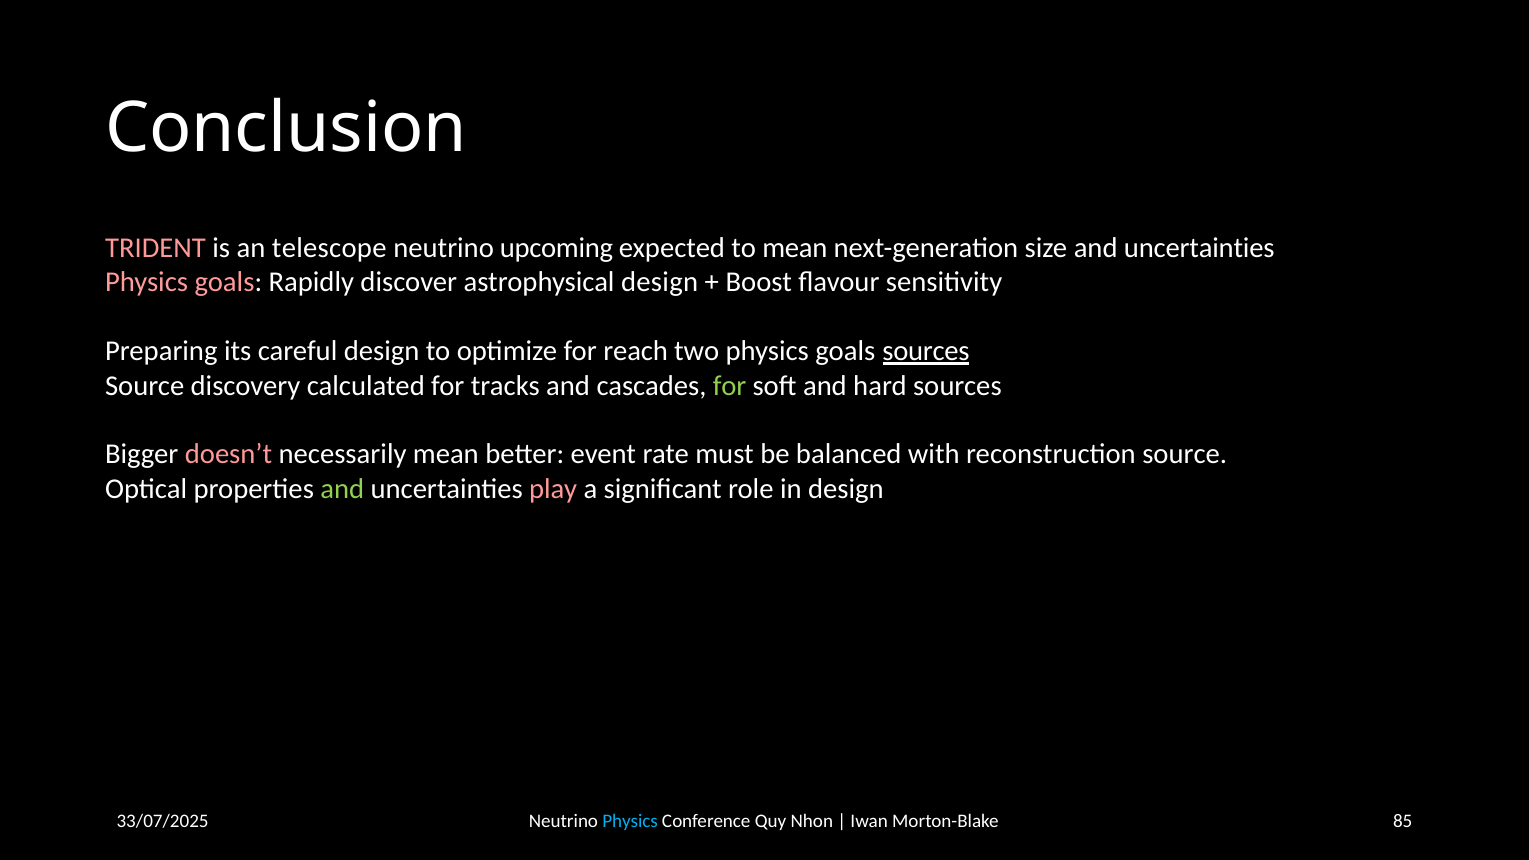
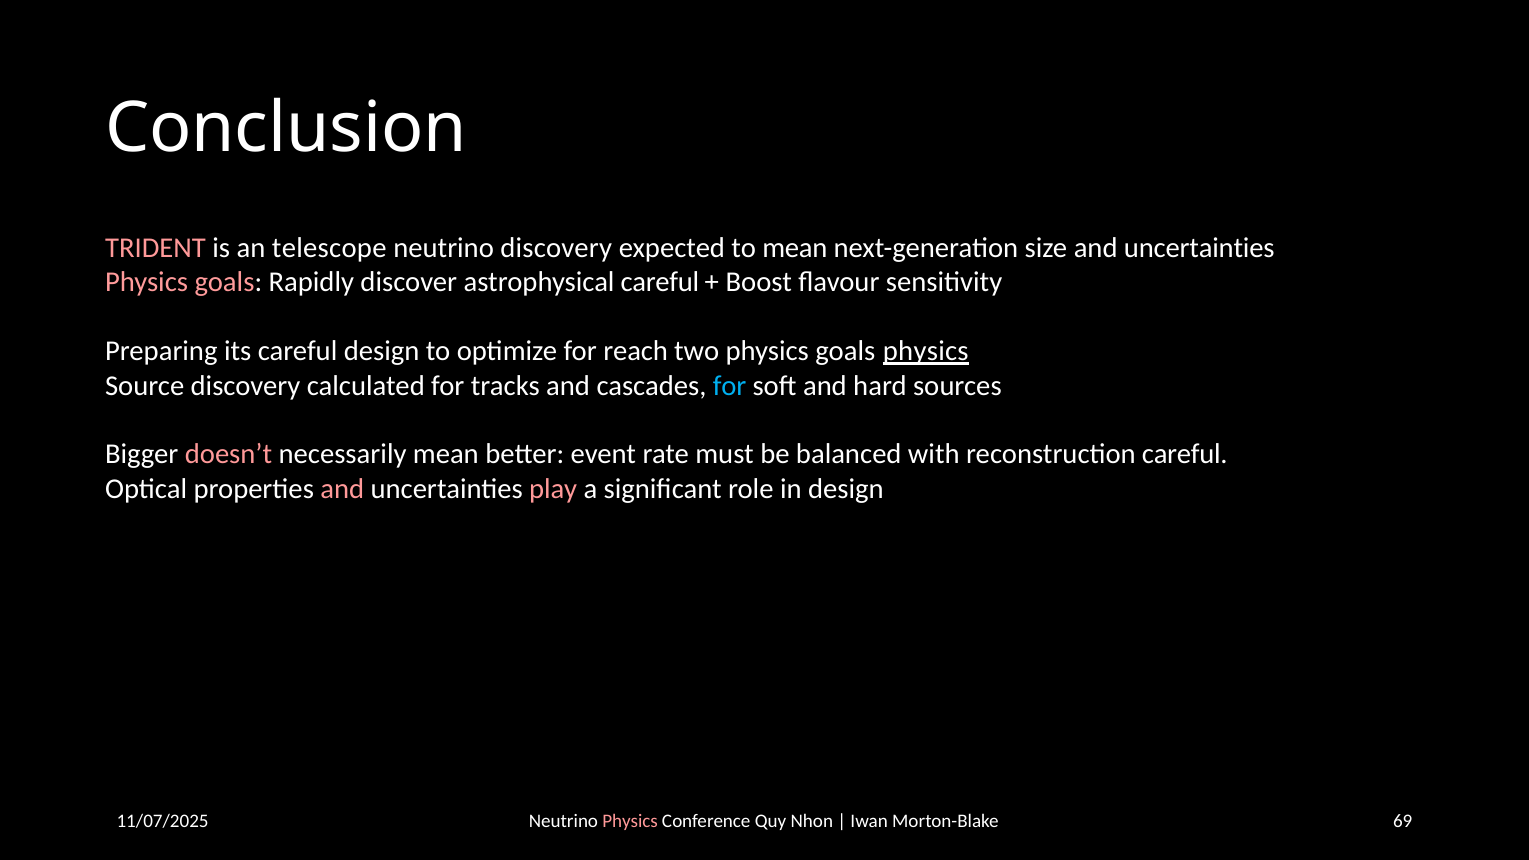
neutrino upcoming: upcoming -> discovery (556, 248)
astrophysical design: design -> careful (660, 283)
goals sources: sources -> physics (926, 351)
for colour: light green -> light blue (730, 386)
reconstruction source: source -> careful (1185, 455)
and colour: light green -> pink (342, 489)
Physics colour: light blue -> pink (630, 821)
85: 85 -> 69 (1403, 821)
33/07/2025: 33/07/2025 -> 11/07/2025 (163, 821)
